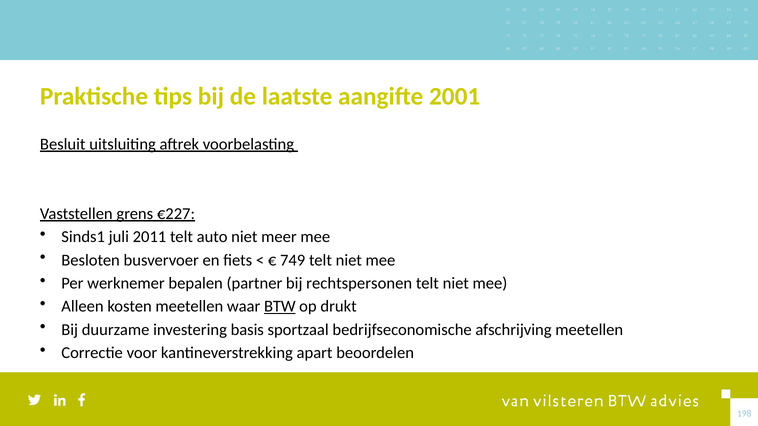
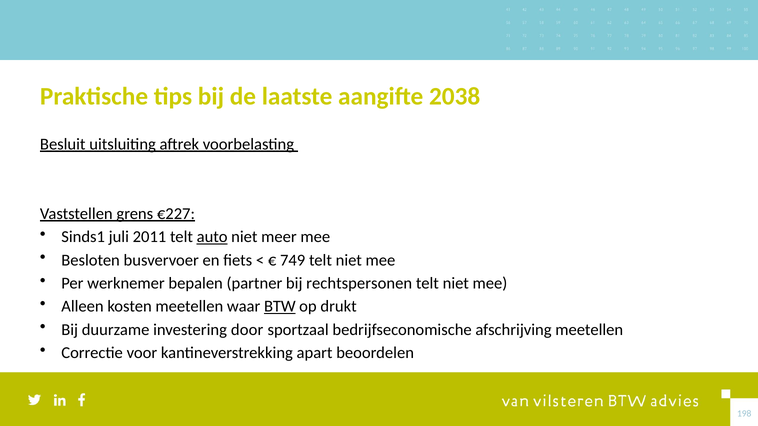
2001: 2001 -> 2038 (455, 97)
auto underline: none -> present (212, 237)
basis: basis -> door (247, 330)
